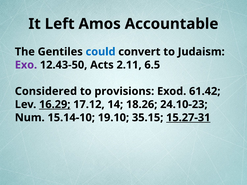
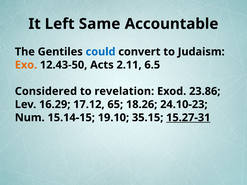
Amos: Amos -> Same (100, 24)
Exo colour: purple -> orange (26, 65)
provisions: provisions -> revelation (124, 91)
61.42: 61.42 -> 23.86 (205, 91)
16.29 underline: present -> none (55, 105)
14: 14 -> 65 (115, 105)
15.14-10: 15.14-10 -> 15.14-15 (71, 118)
